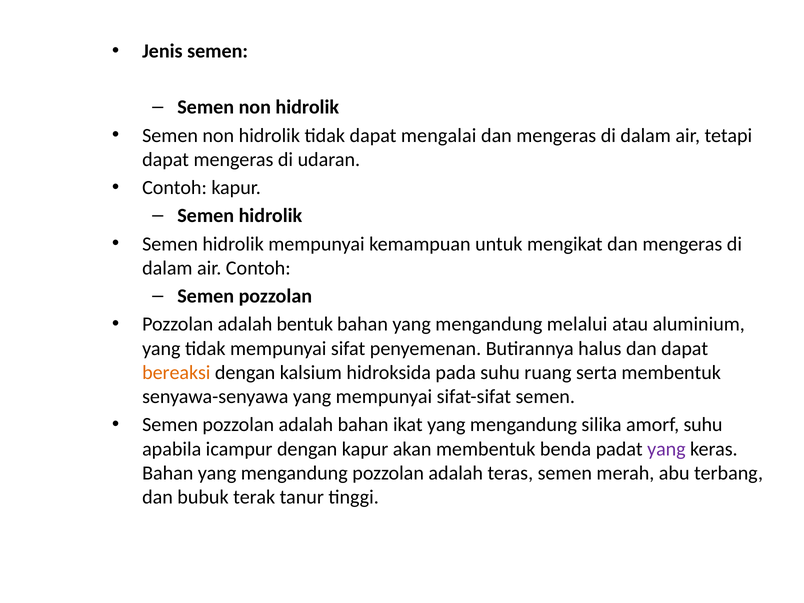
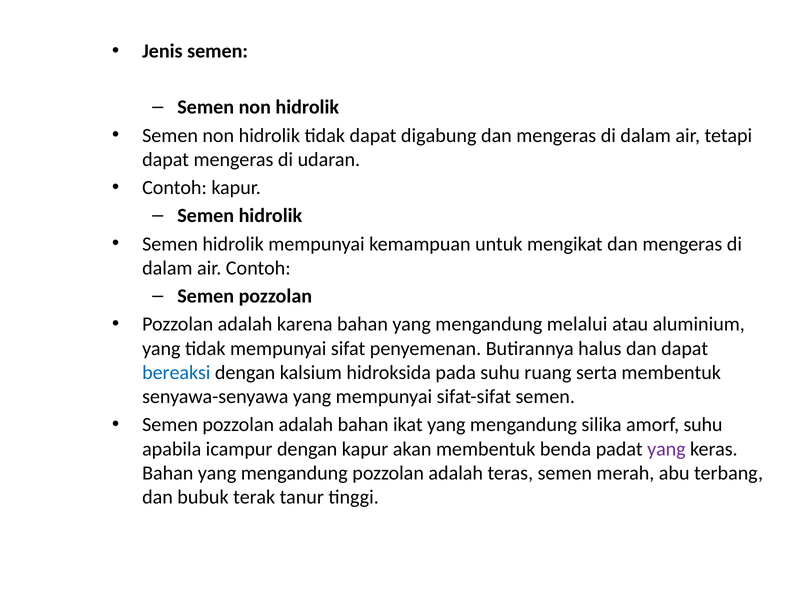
mengalai: mengalai -> digabung (439, 135)
bentuk: bentuk -> karena (305, 324)
bereaksi colour: orange -> blue (176, 373)
